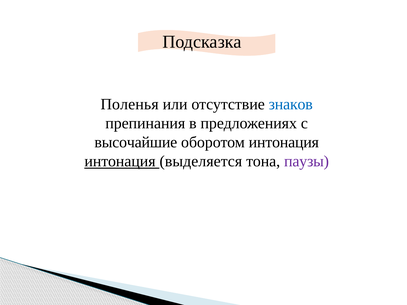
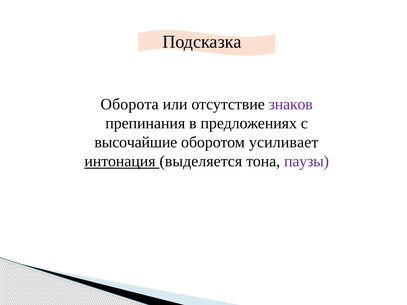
Поленья: Поленья -> Оборота (130, 104)
знаков colour: blue -> purple (291, 104)
оборотом интонация: интонация -> усиливает (284, 142)
